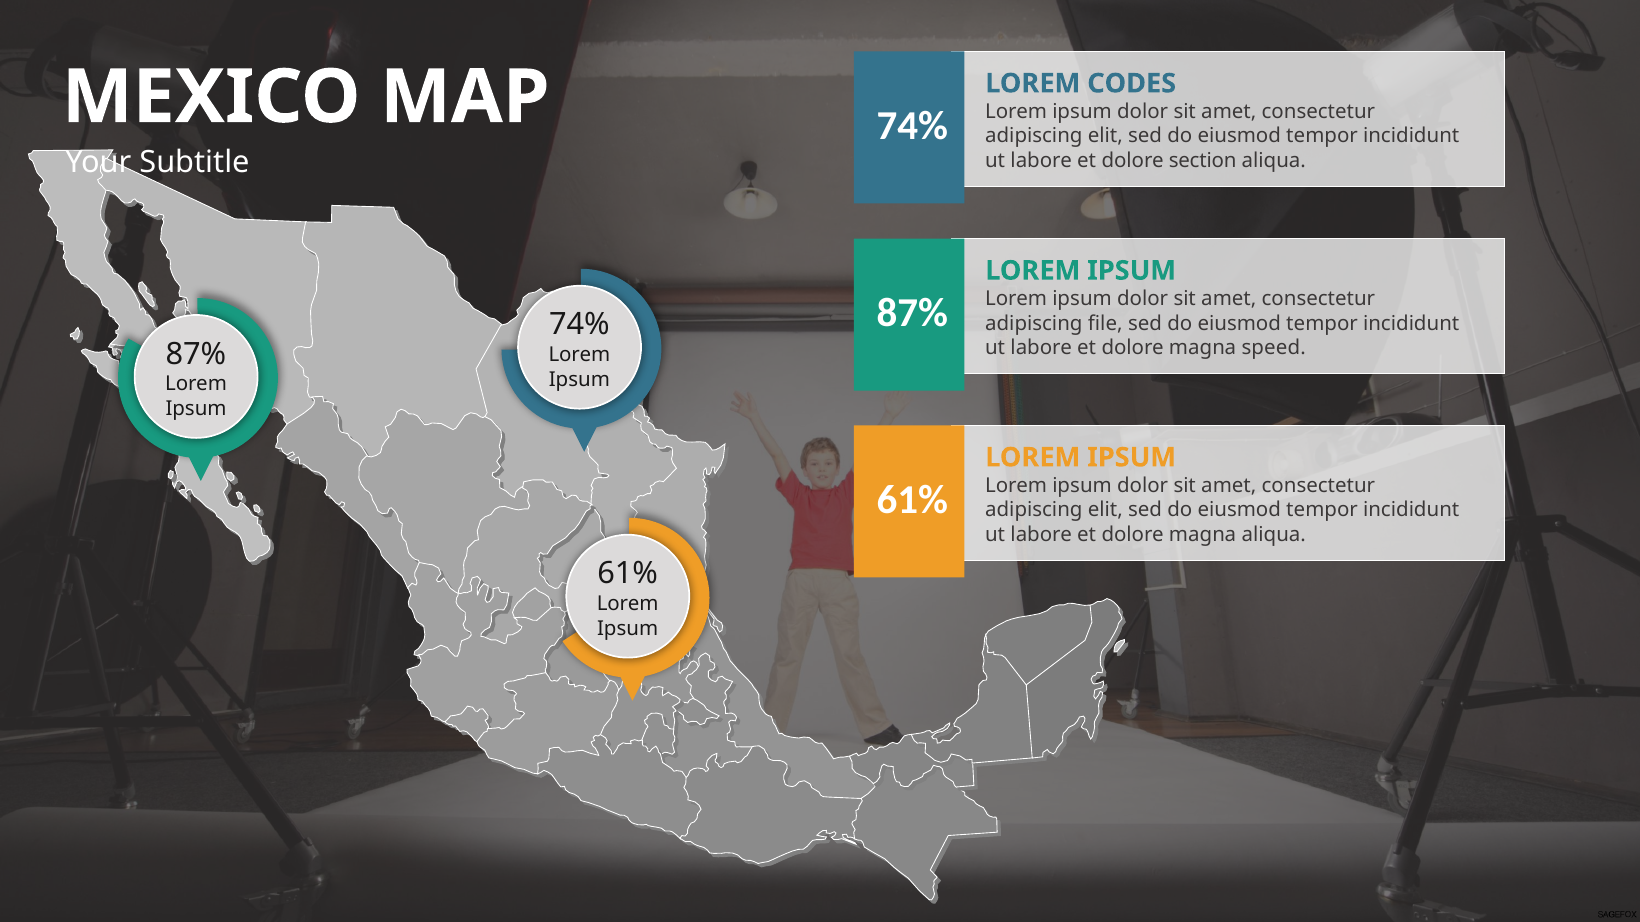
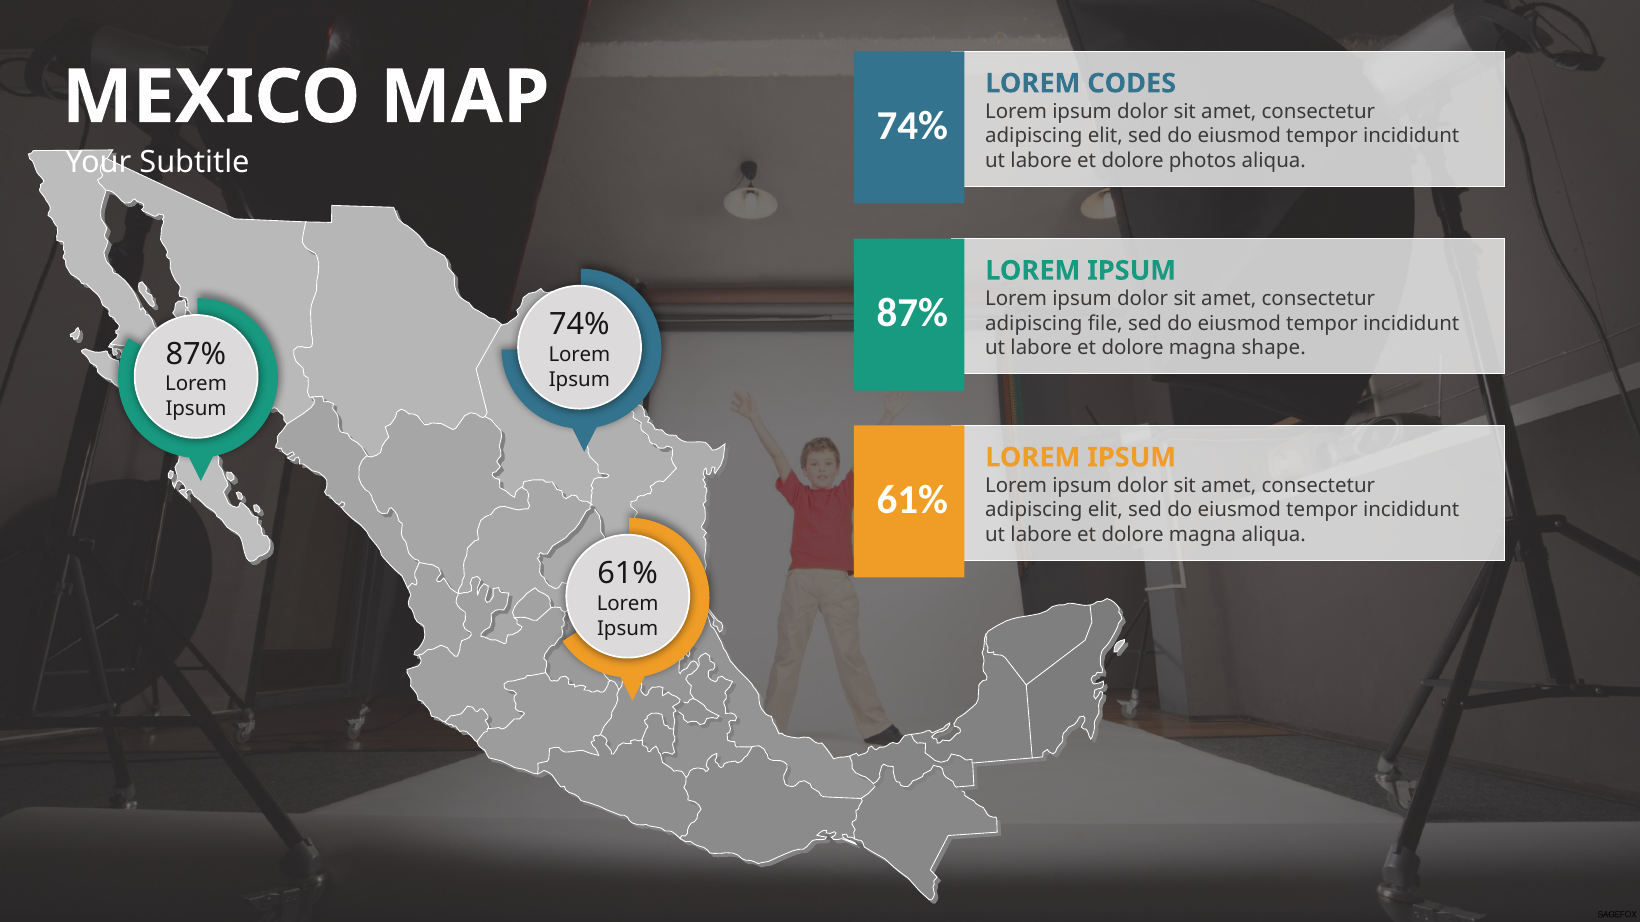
section: section -> photos (1203, 161)
speed: speed -> shape (1274, 348)
